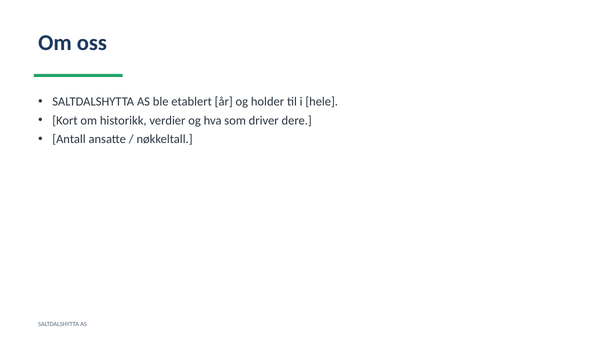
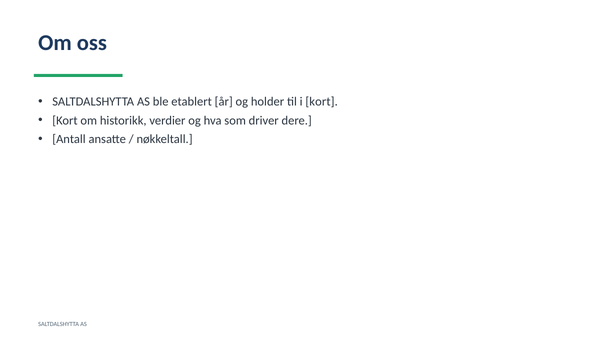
i hele: hele -> kort (322, 102)
